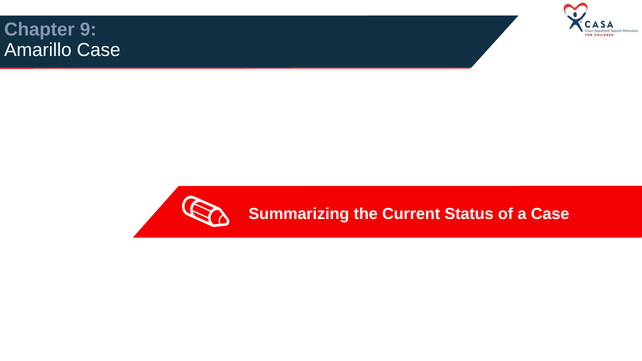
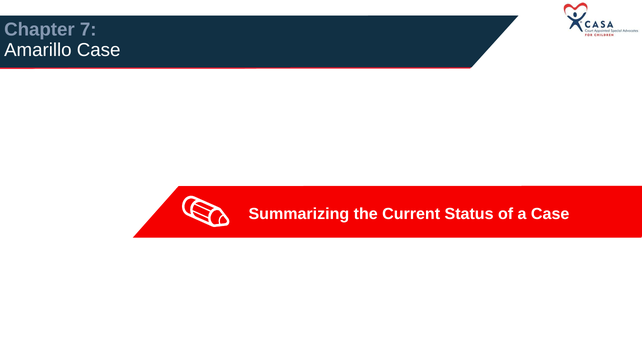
9: 9 -> 7 (88, 30)
